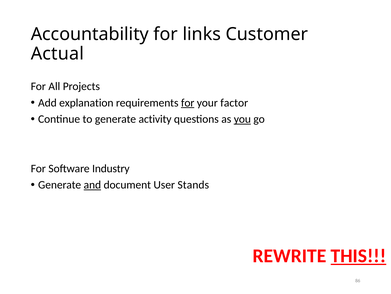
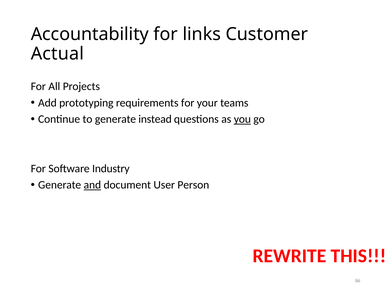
explanation: explanation -> prototyping (86, 102)
for underline: present -> none (188, 102)
factor: factor -> teams (234, 102)
activity: activity -> instead (155, 119)
Stands: Stands -> Person (193, 184)
THIS underline: present -> none (358, 255)
